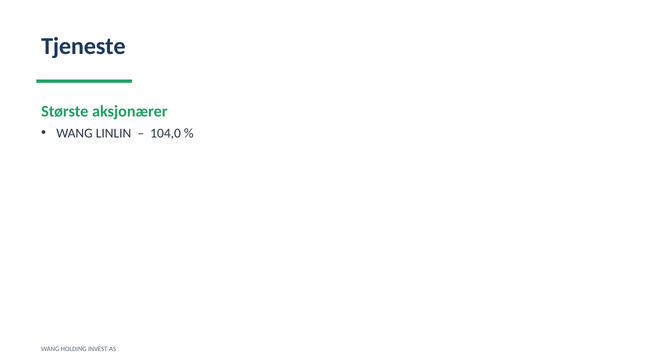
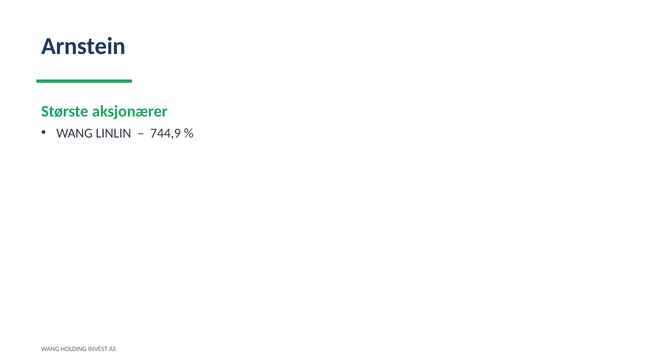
Tjeneste: Tjeneste -> Arnstein (83, 46)
104,0: 104,0 -> 744,9 (166, 133)
